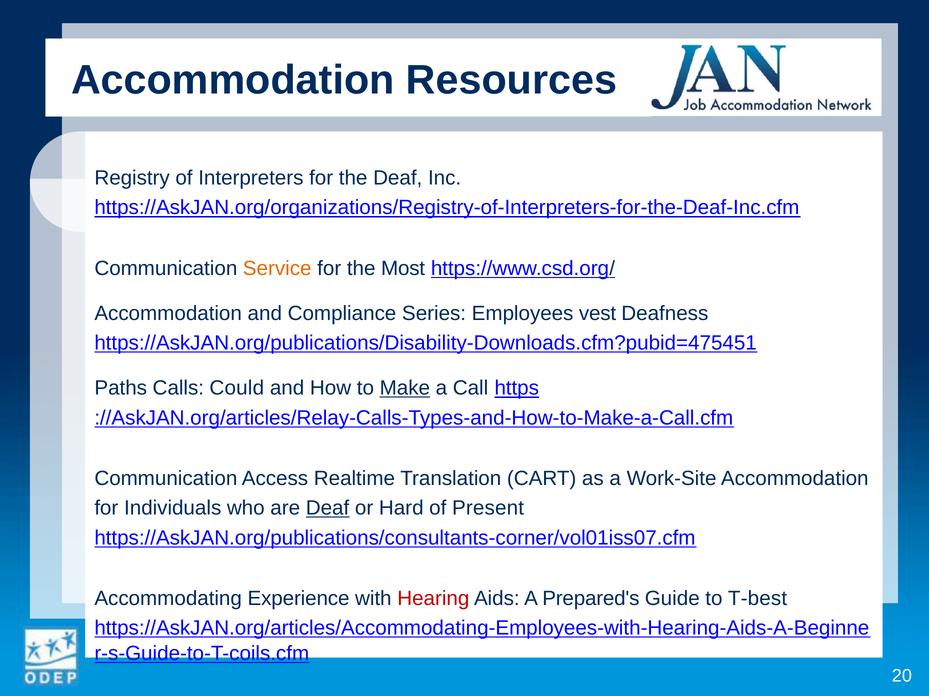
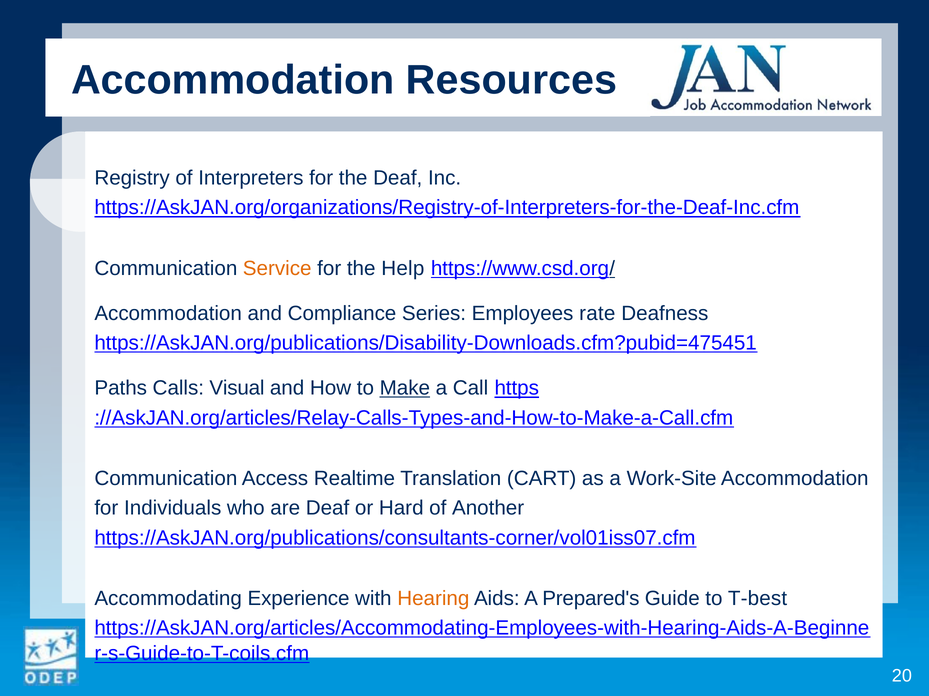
Most: Most -> Help (403, 269)
vest: vest -> rate (597, 314)
Could: Could -> Visual (237, 389)
Deaf underline: present -> none (328, 509)
Present: Present -> Another (488, 509)
Hearing colour: red -> orange (433, 599)
